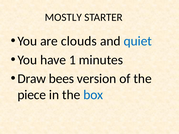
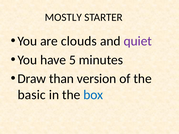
quiet colour: blue -> purple (138, 41)
1: 1 -> 5 (72, 60)
bees: bees -> than (61, 79)
piece: piece -> basic (32, 95)
